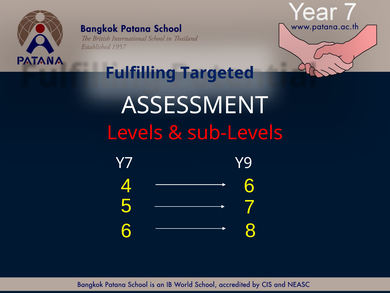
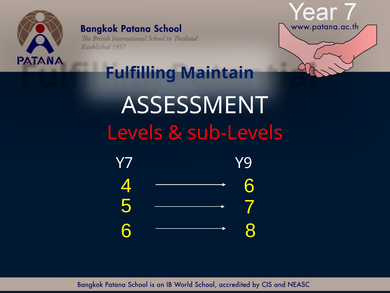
Targeted: Targeted -> Maintain (217, 73)
